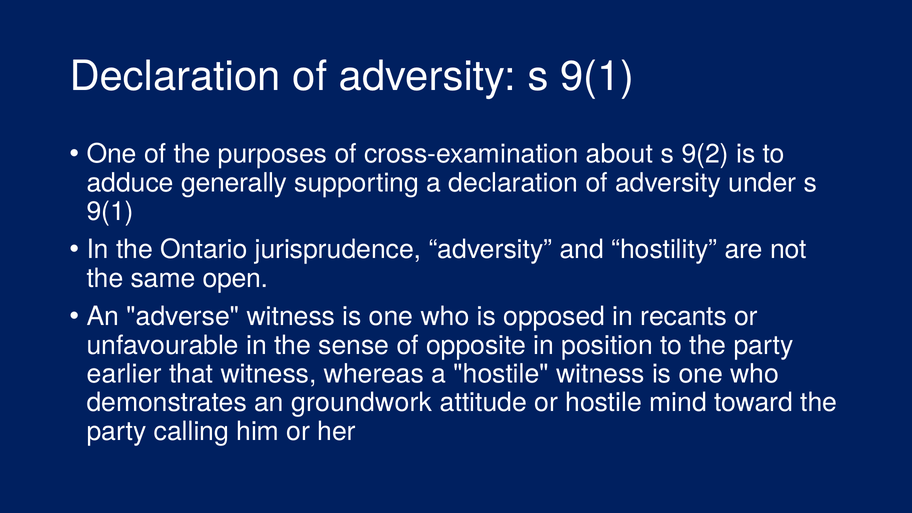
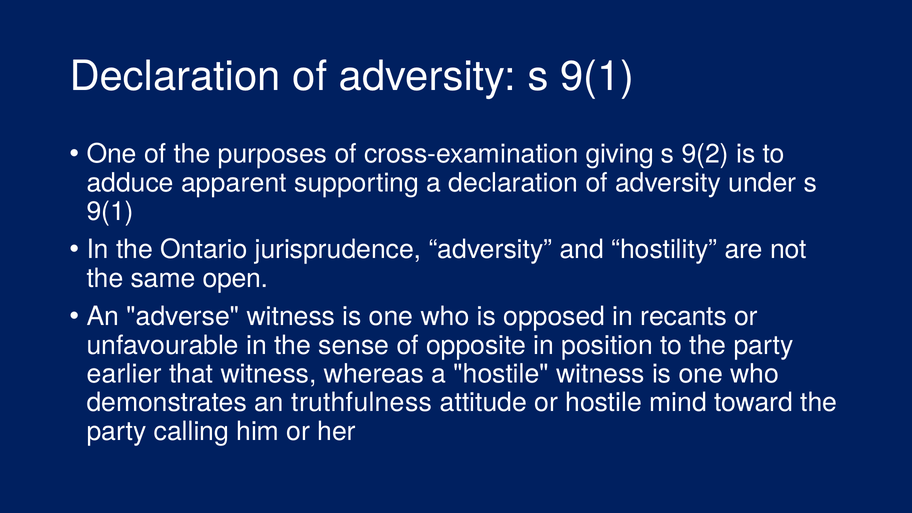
about: about -> giving (620, 154)
generally: generally -> apparent (234, 183)
groundwork: groundwork -> truthfulness (362, 403)
